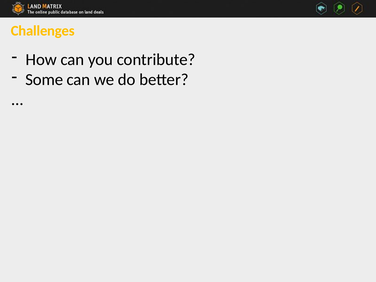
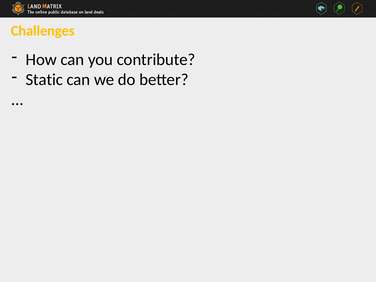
Some: Some -> Static (44, 80)
